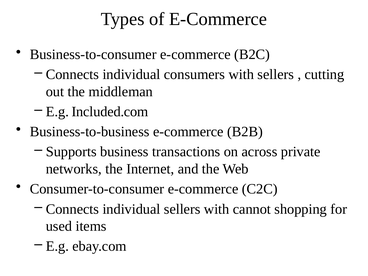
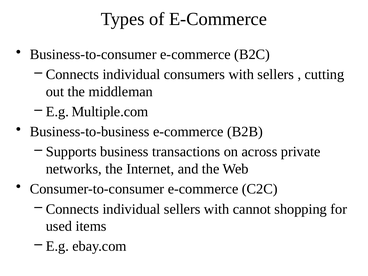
Included.com: Included.com -> Multiple.com (110, 112)
